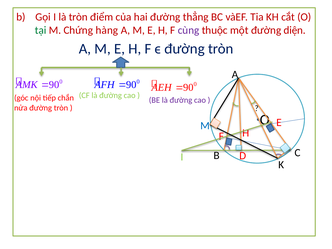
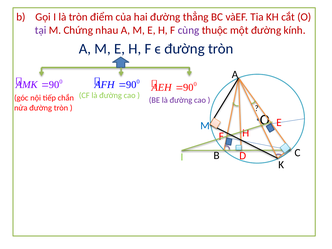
tại colour: green -> purple (41, 30)
hàng: hàng -> nhau (107, 30)
diện: diện -> kính (295, 30)
